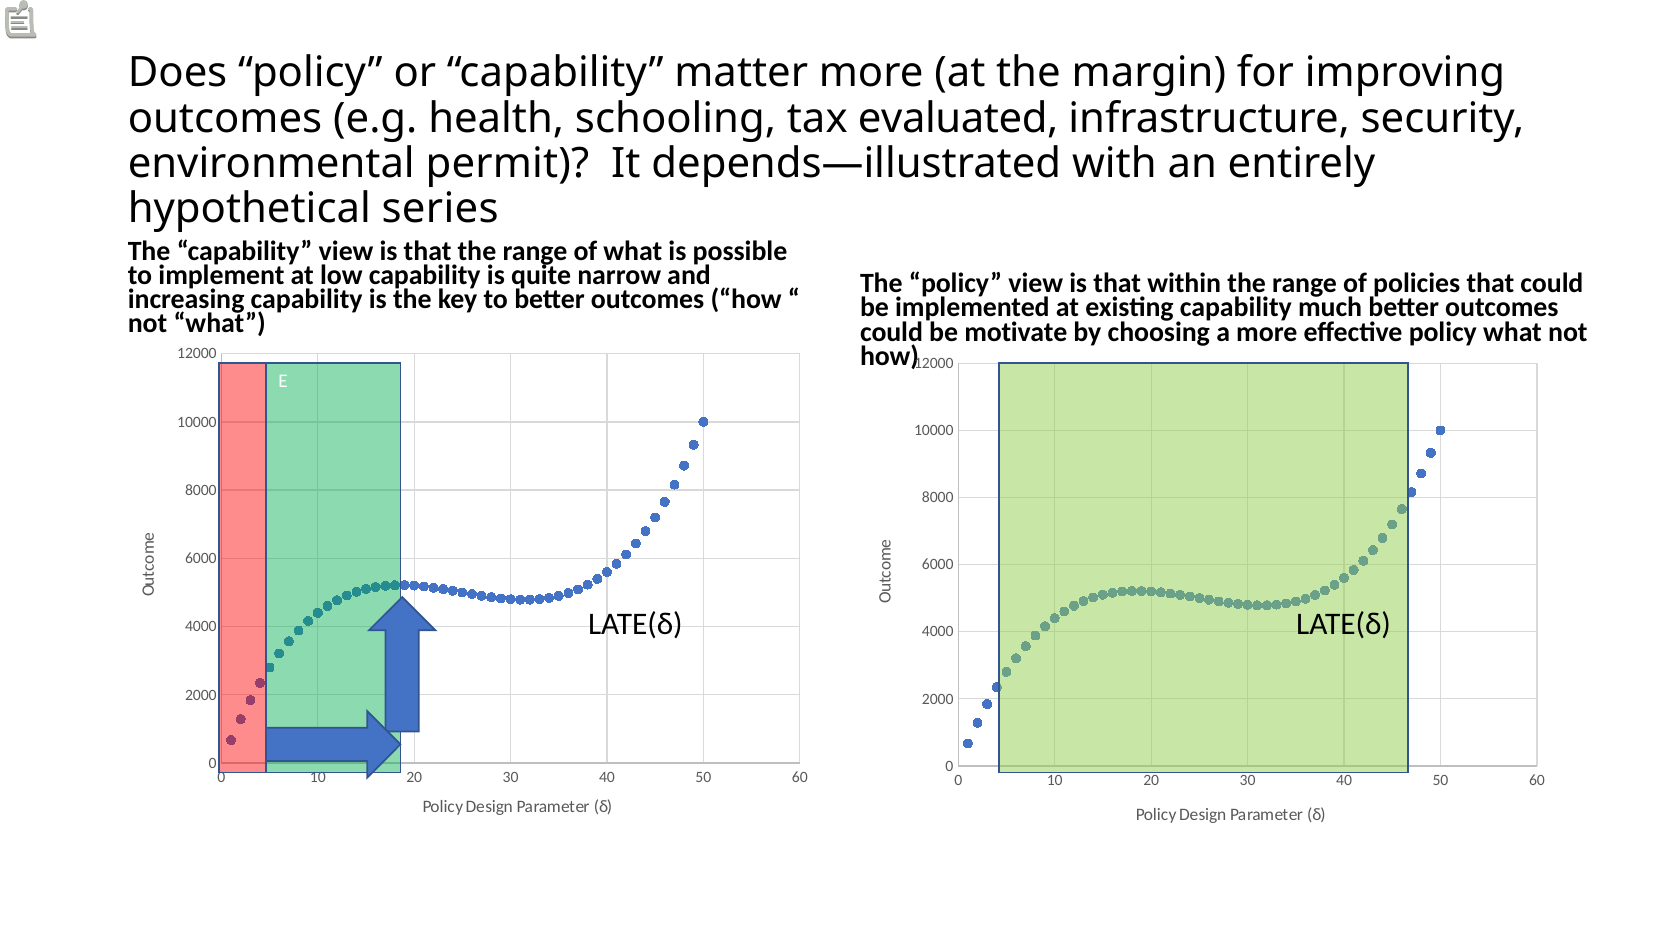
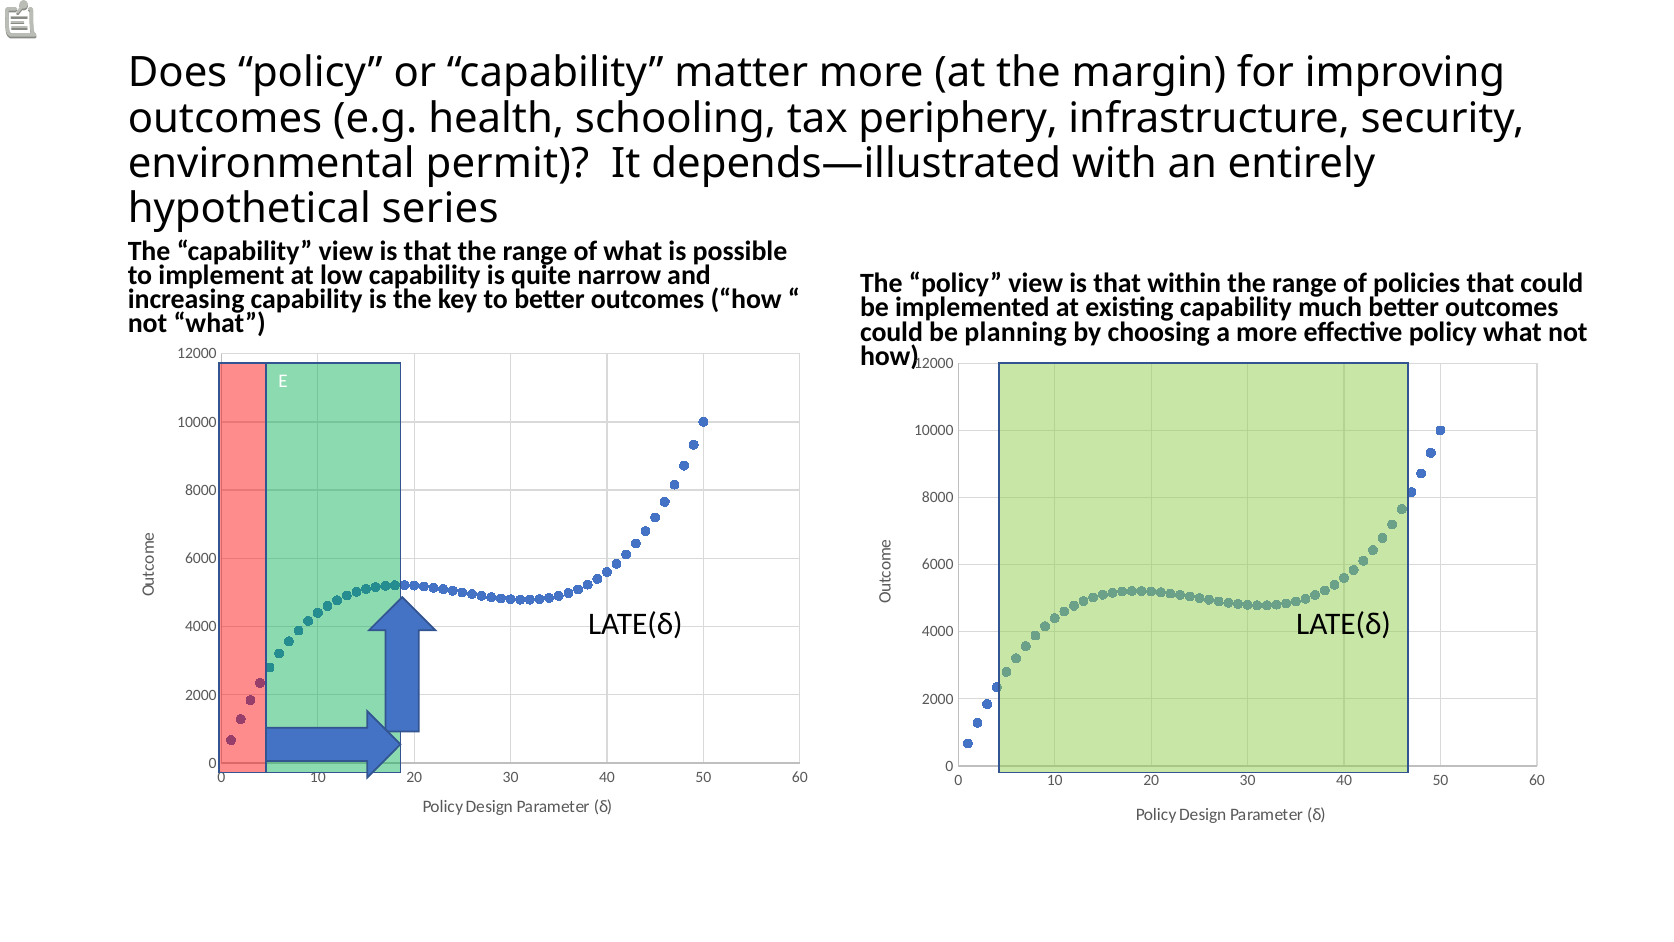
evaluated: evaluated -> periphery (958, 118)
motivate: motivate -> planning (1016, 332)
